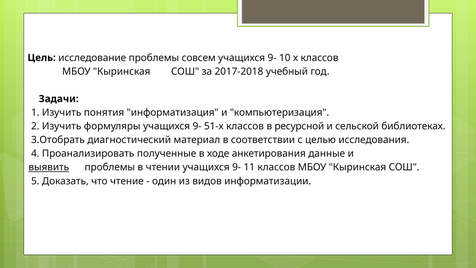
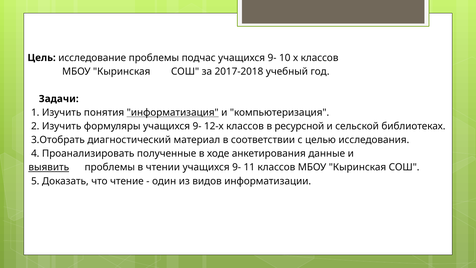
совсем: совсем -> подчас (199, 58)
информатизация underline: none -> present (173, 112)
51-х: 51-х -> 12-х (214, 126)
